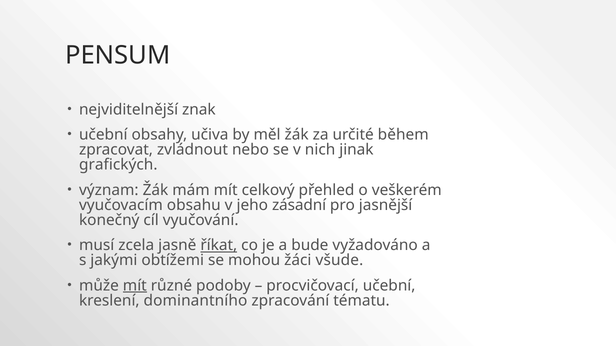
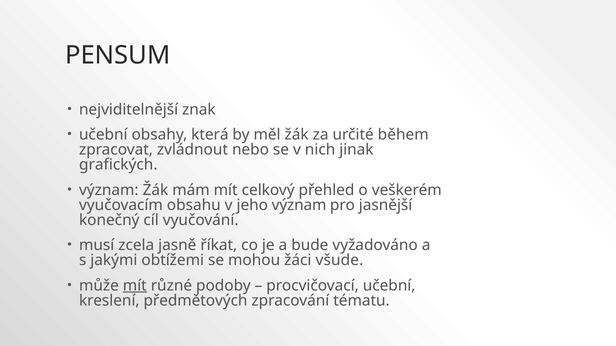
učiva: učiva -> která (210, 135)
jeho zásadní: zásadní -> význam (299, 205)
říkat underline: present -> none (219, 246)
dominantního: dominantního -> předmětových (196, 301)
